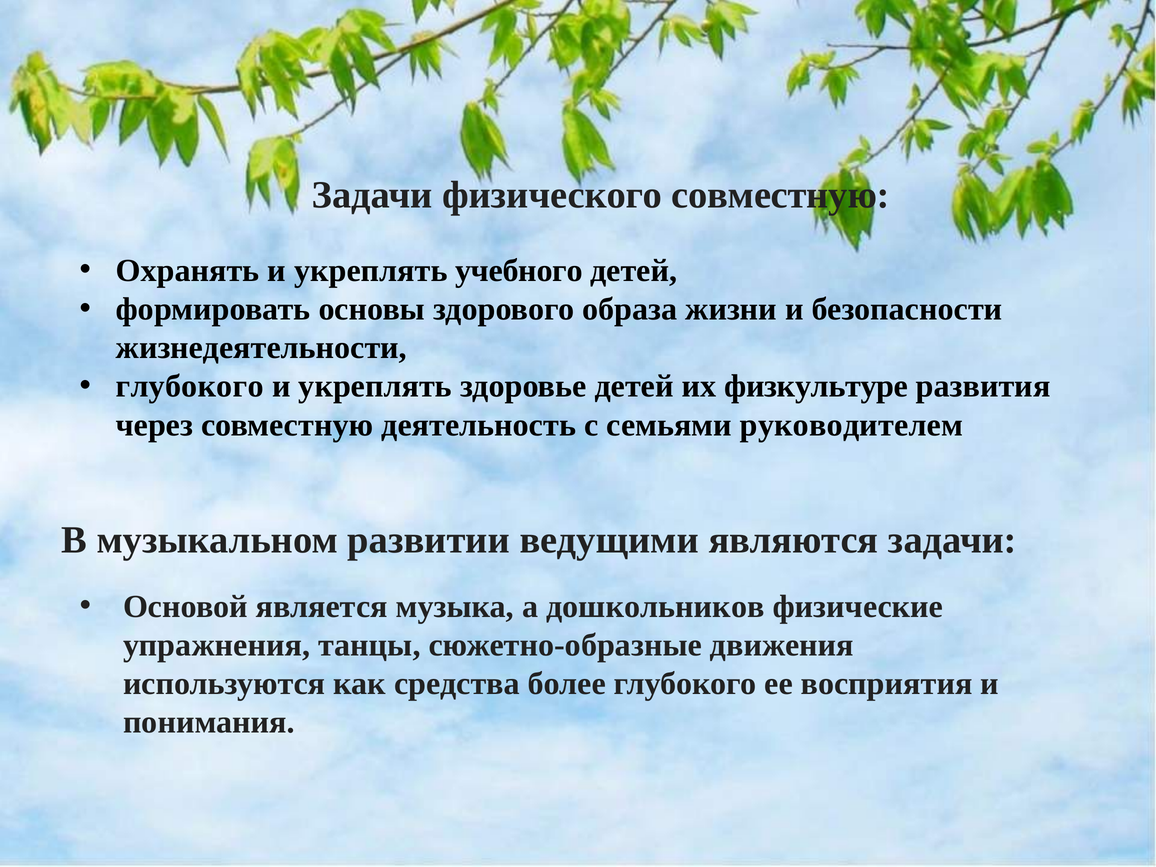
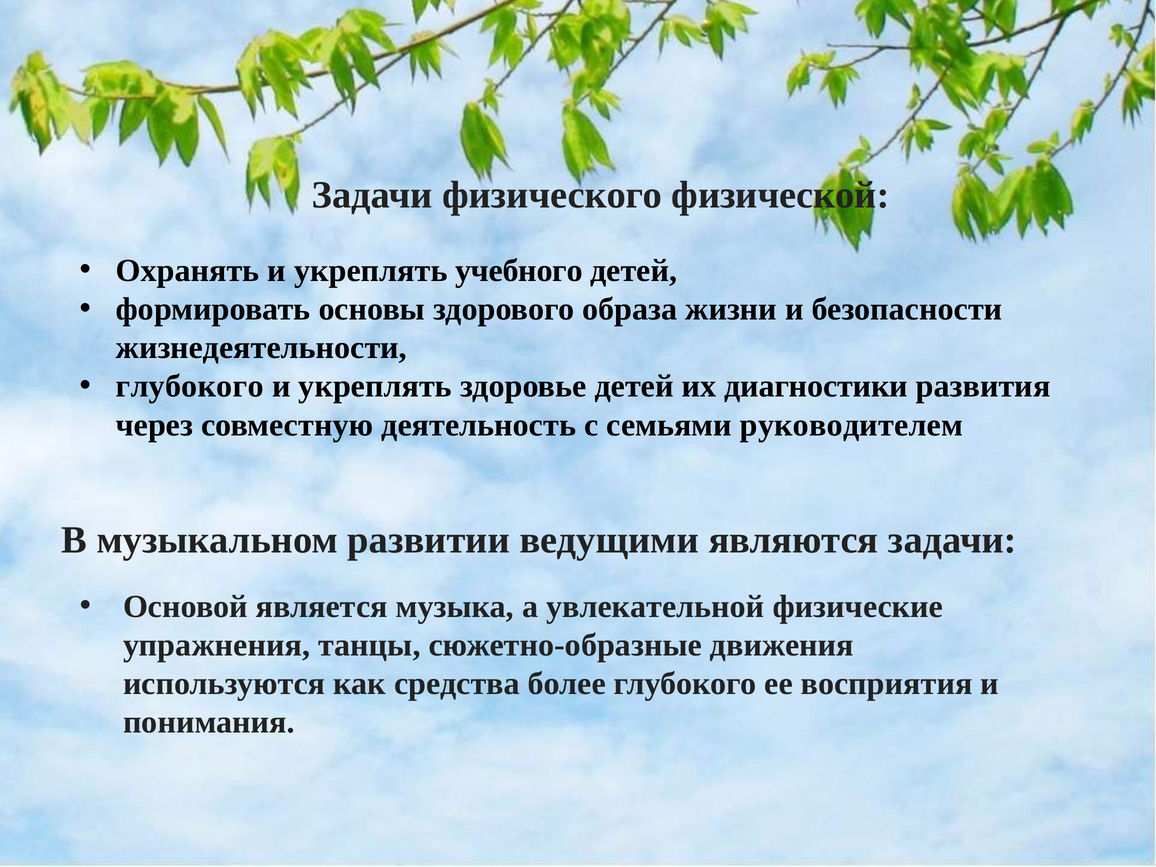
физического совместную: совместную -> физической (780, 195)
физкультуре: физкультуре -> диагностики (816, 386)
дошкольников: дошкольников -> увлекательной (655, 607)
